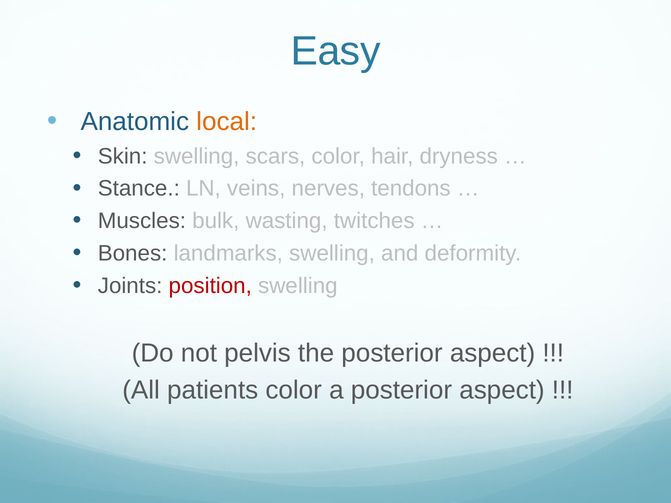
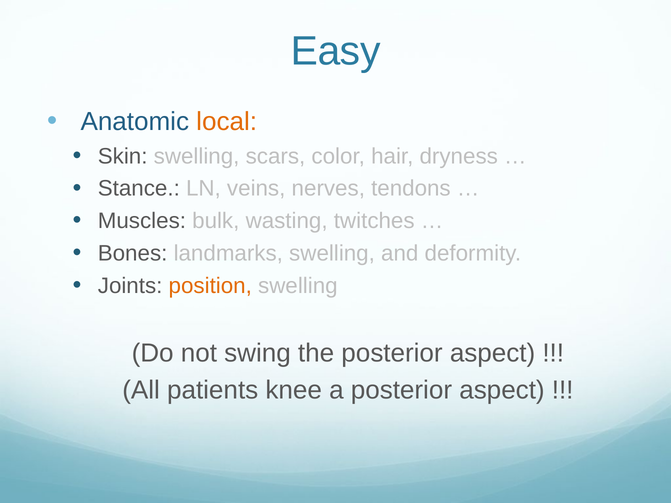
position colour: red -> orange (210, 286)
pelvis: pelvis -> swing (257, 353)
patients color: color -> knee (294, 390)
